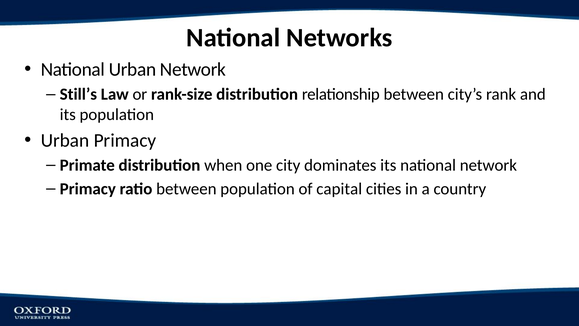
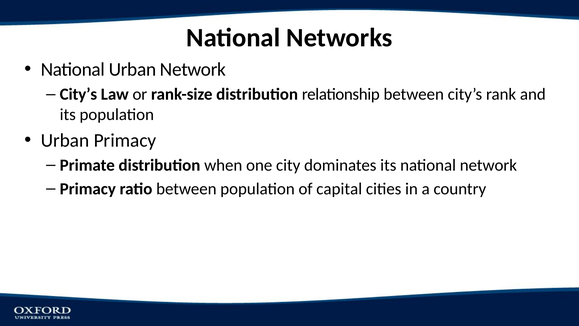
Still’s: Still’s -> City’s (78, 94)
